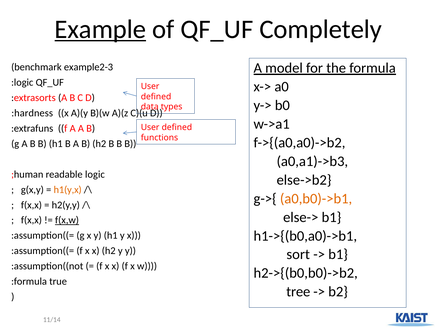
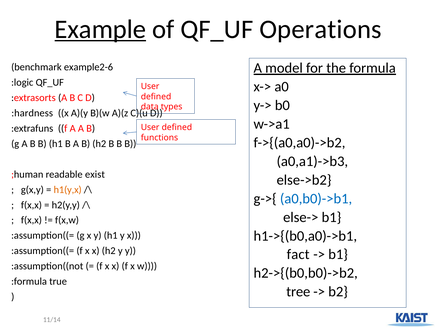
Completely: Completely -> Operations (321, 29)
example2-3: example2-3 -> example2-6 (89, 67)
logic: logic -> exist (95, 174)
a0,b0)->b1 colour: orange -> blue (316, 198)
f(x,w underline: present -> none (67, 220)
sort: sort -> fact (298, 254)
